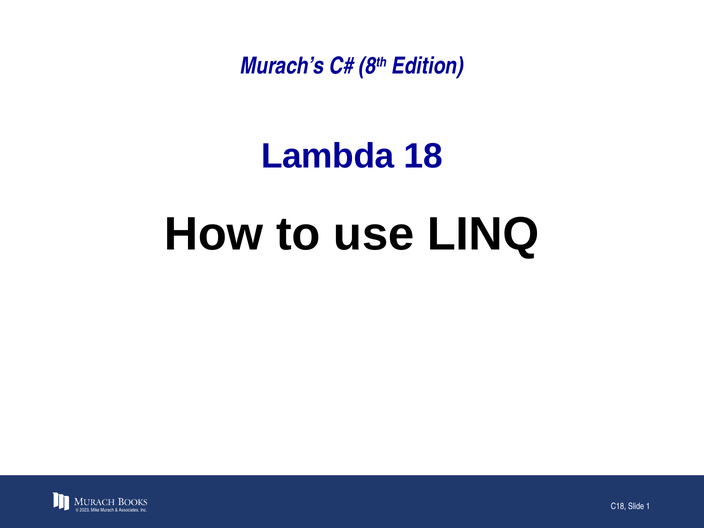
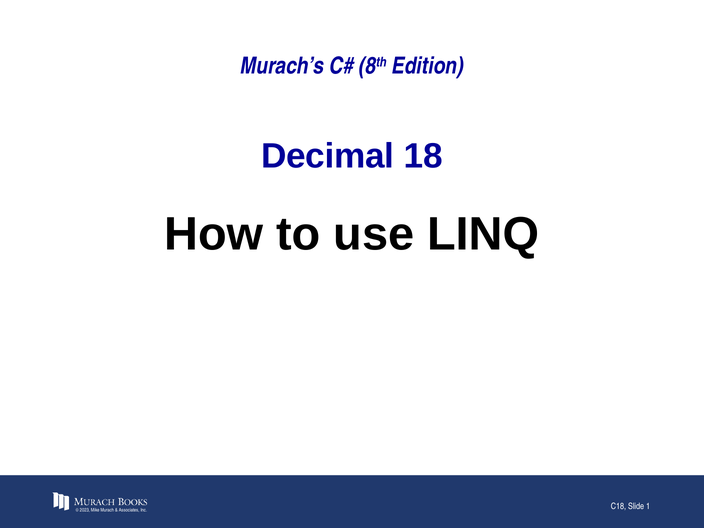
Lambda: Lambda -> Decimal (328, 156)
